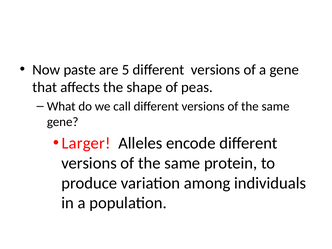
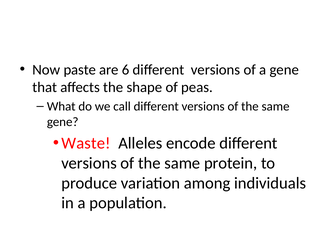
5: 5 -> 6 (126, 70)
Larger: Larger -> Waste (86, 143)
